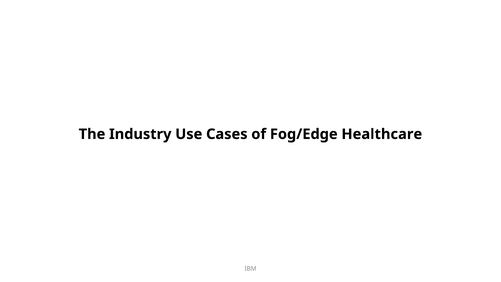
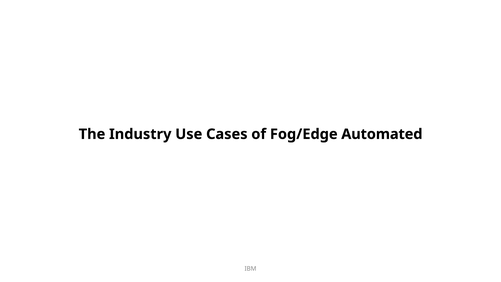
Healthcare: Healthcare -> Automated (382, 134)
